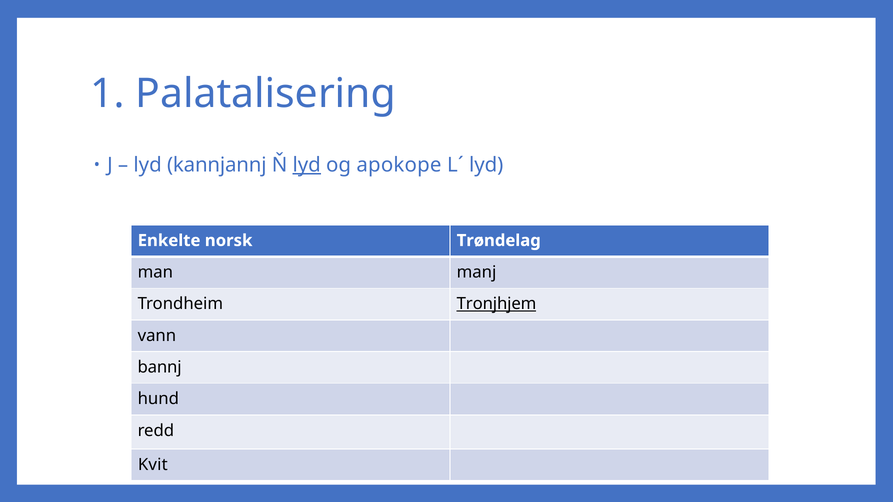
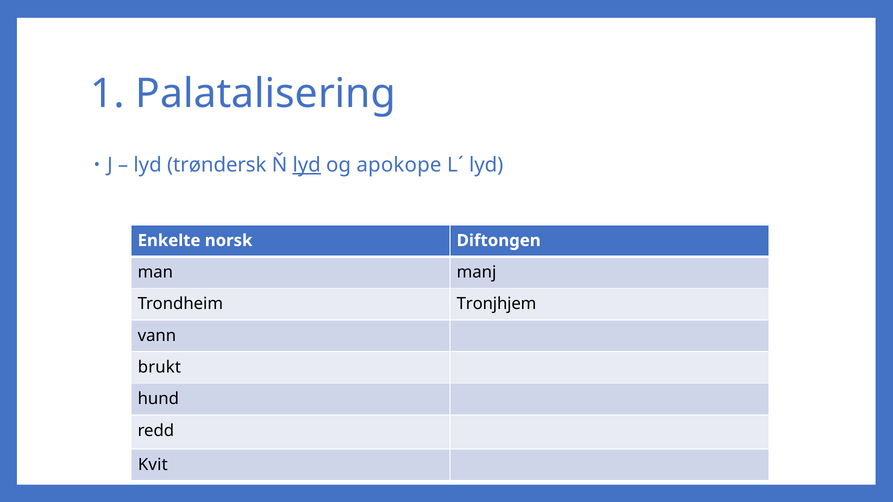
kannjannj: kannjannj -> trøndersk (217, 165)
Trøndelag: Trøndelag -> Diftongen (499, 241)
Tronjhjem underline: present -> none (497, 304)
bannj: bannj -> brukt (159, 367)
